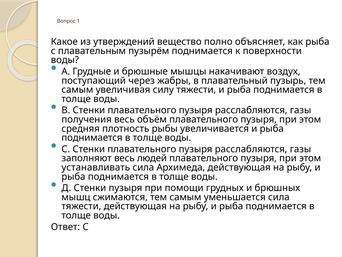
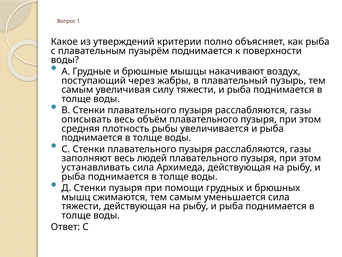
вещество: вещество -> критерии (179, 42)
получения: получения -> описывать (87, 119)
